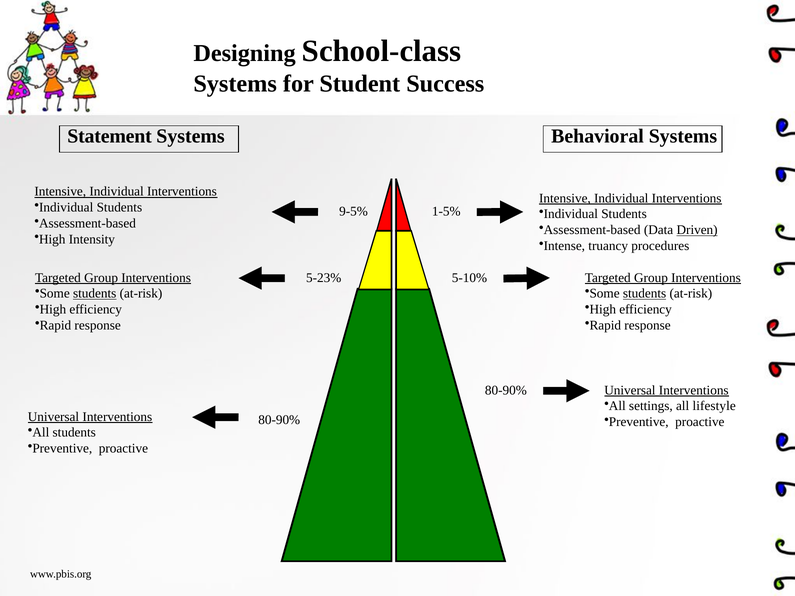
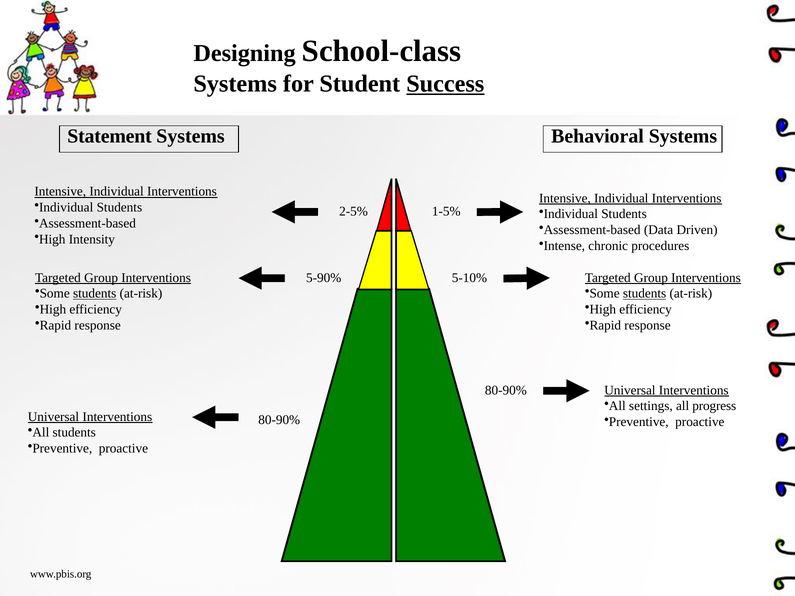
Success underline: none -> present (445, 84)
9-5%: 9-5% -> 2-5% (354, 212)
Driven underline: present -> none (697, 230)
truancy: truancy -> chronic (608, 246)
5-23%: 5-23% -> 5-90% (324, 278)
lifestyle: lifestyle -> progress (714, 406)
